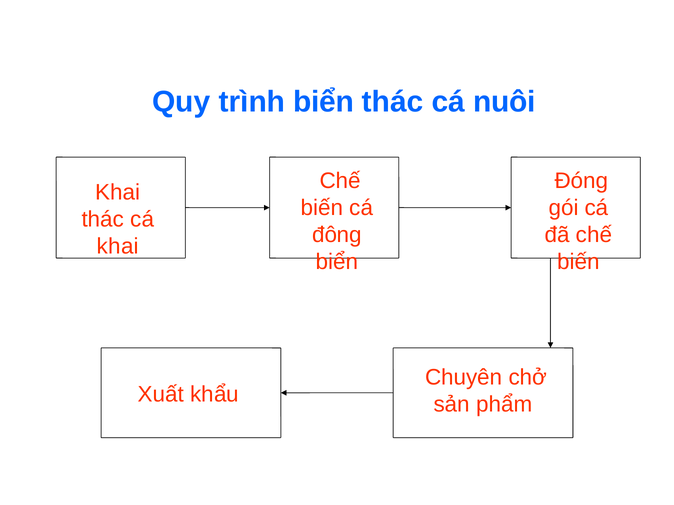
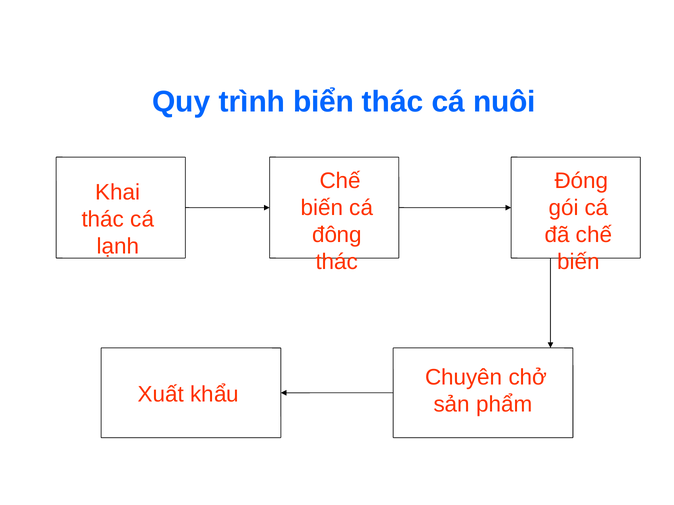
khai: khai -> lạnh (118, 246)
biển: biển -> thác (337, 262)
